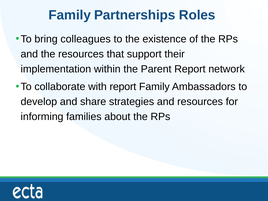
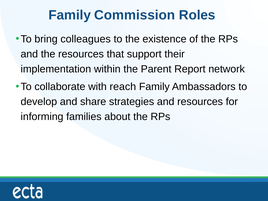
Partnerships: Partnerships -> Commission (135, 15)
with report: report -> reach (123, 87)
